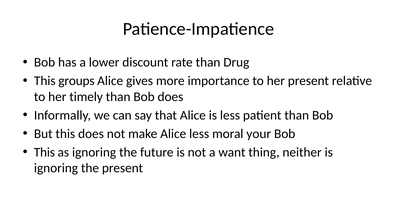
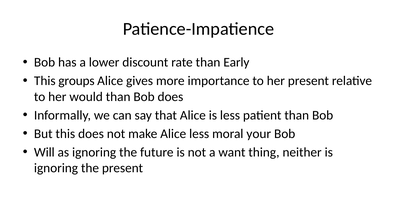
Drug: Drug -> Early (236, 62)
timely: timely -> would (86, 97)
This: This -> Will (44, 152)
